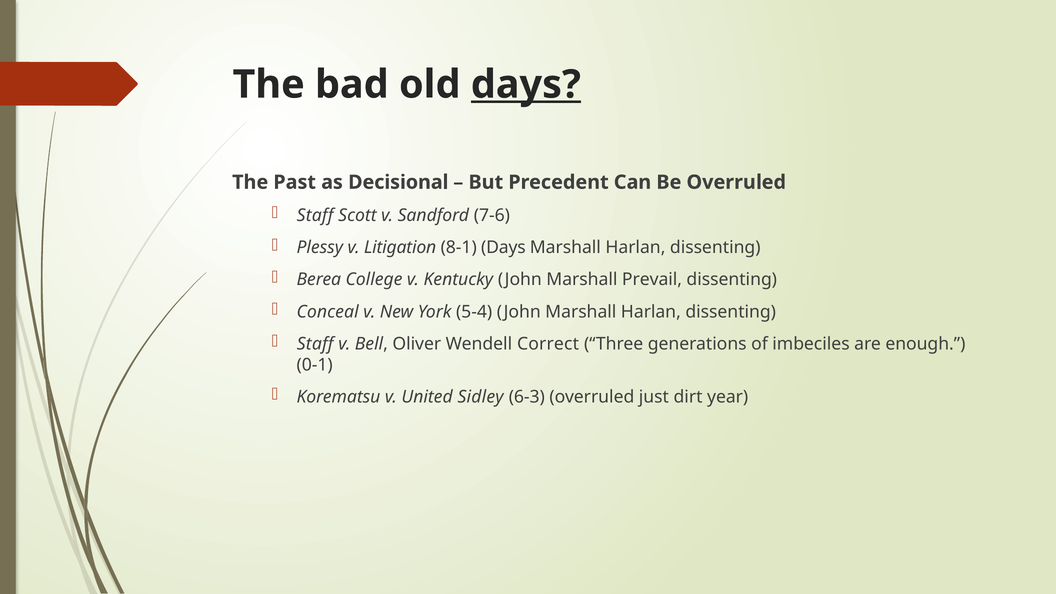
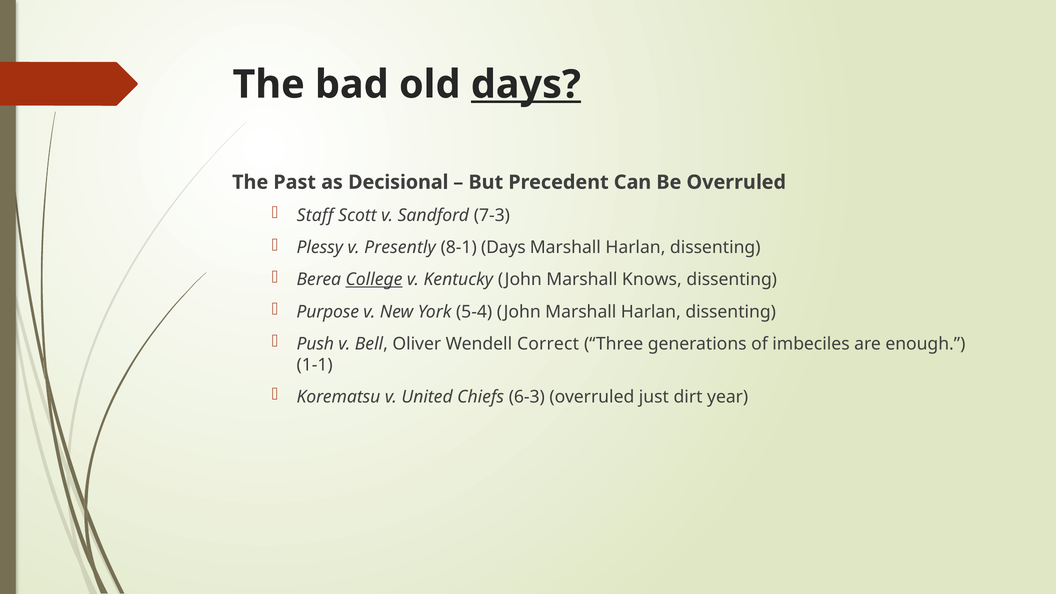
7-6: 7-6 -> 7-3 (492, 215)
Litigation: Litigation -> Presently (400, 248)
College underline: none -> present (374, 280)
Prevail: Prevail -> Knows (652, 280)
Conceal: Conceal -> Purpose (328, 312)
Staff: Staff -> Push (315, 344)
0-1: 0-1 -> 1-1 (315, 365)
Sidley: Sidley -> Chiefs (481, 397)
